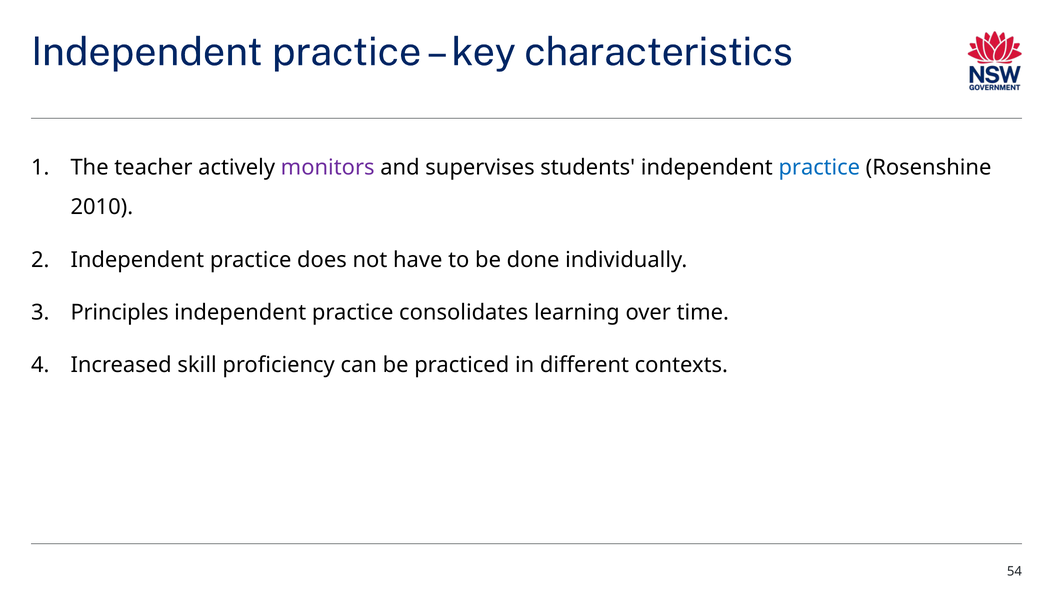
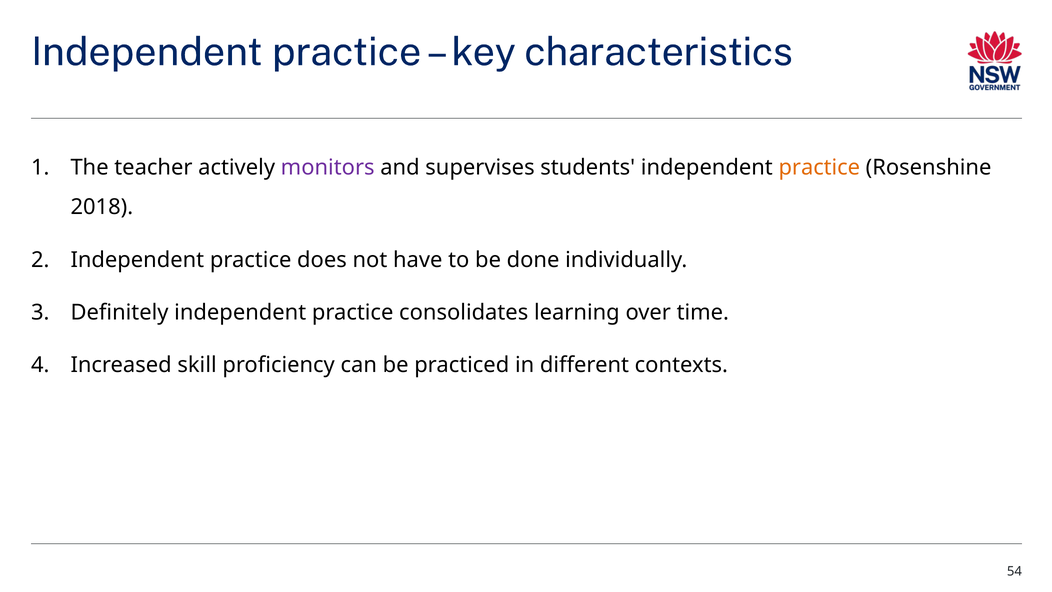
practice colour: blue -> orange (819, 168)
2010: 2010 -> 2018 (102, 207)
Principles: Principles -> Definitely (120, 312)
